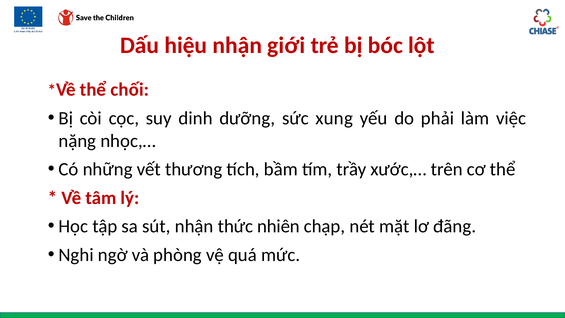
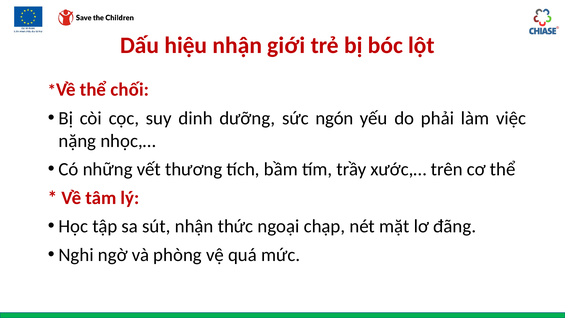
xung: xung -> ngón (334, 118)
nhiên: nhiên -> ngoại (278, 226)
